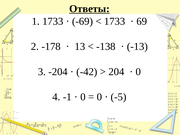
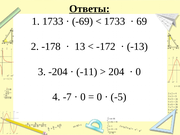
-138: -138 -> -172 (106, 47)
-42: -42 -> -11 (87, 72)
-1: -1 -> -7 (67, 97)
